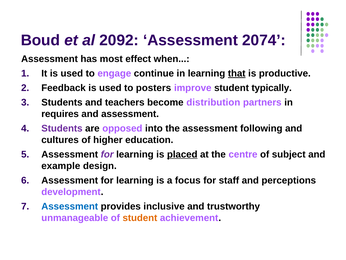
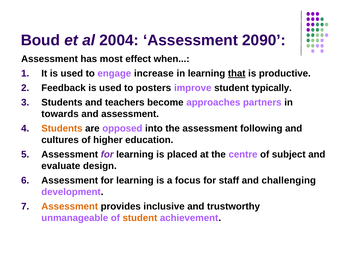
2092: 2092 -> 2004 (119, 40)
2074: 2074 -> 2090 (264, 40)
continue: continue -> increase (154, 73)
distribution: distribution -> approaches (213, 102)
requires: requires -> towards (60, 114)
Students colour: purple -> orange (62, 128)
placed underline: present -> none (182, 154)
example: example -> evaluate (61, 166)
perceptions: perceptions -> challenging (289, 180)
Assessment colour: blue -> orange (70, 206)
